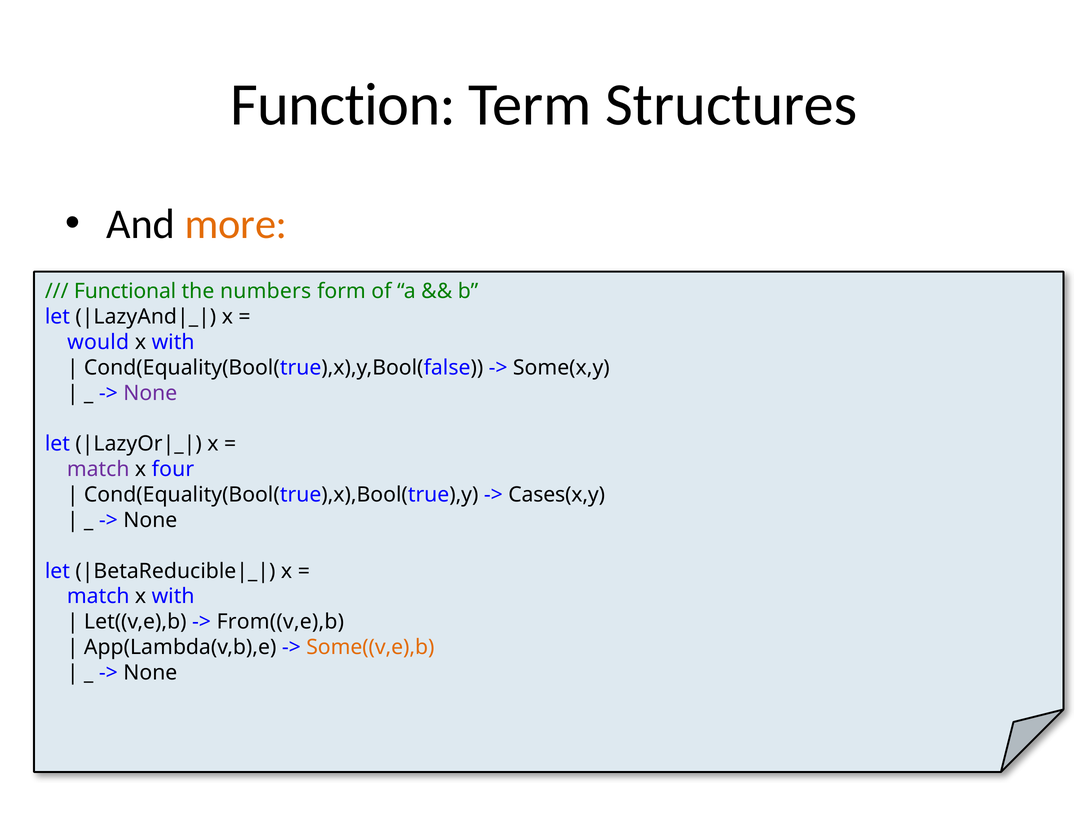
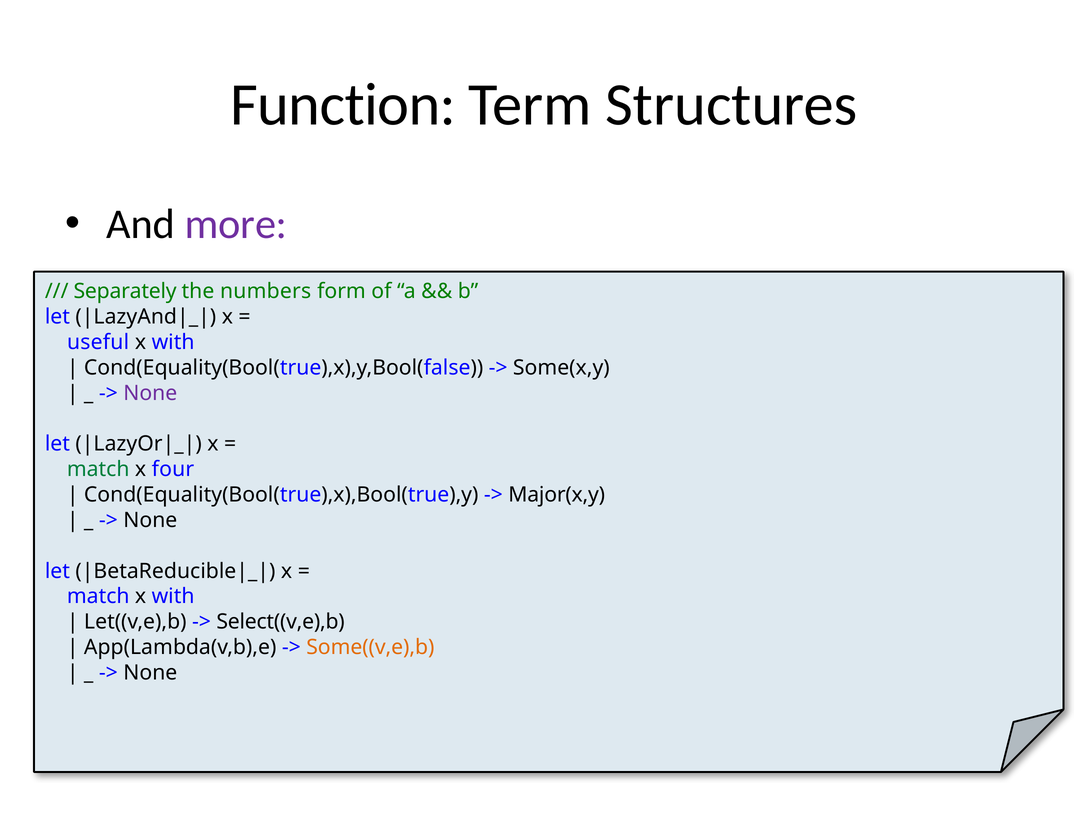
more colour: orange -> purple (236, 224)
Functional: Functional -> Separately (125, 291)
would: would -> useful (98, 342)
match colour: purple -> green (98, 469)
Cases(x,y: Cases(x,y -> Major(x,y (557, 495)
From((v,e),b: From((v,e),b -> Select((v,e),b (281, 622)
